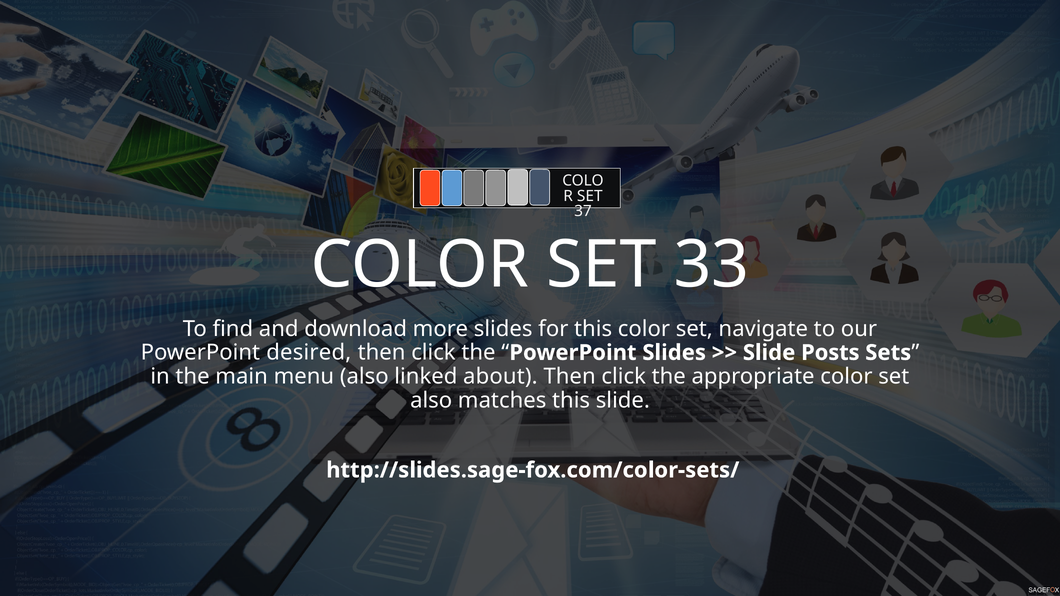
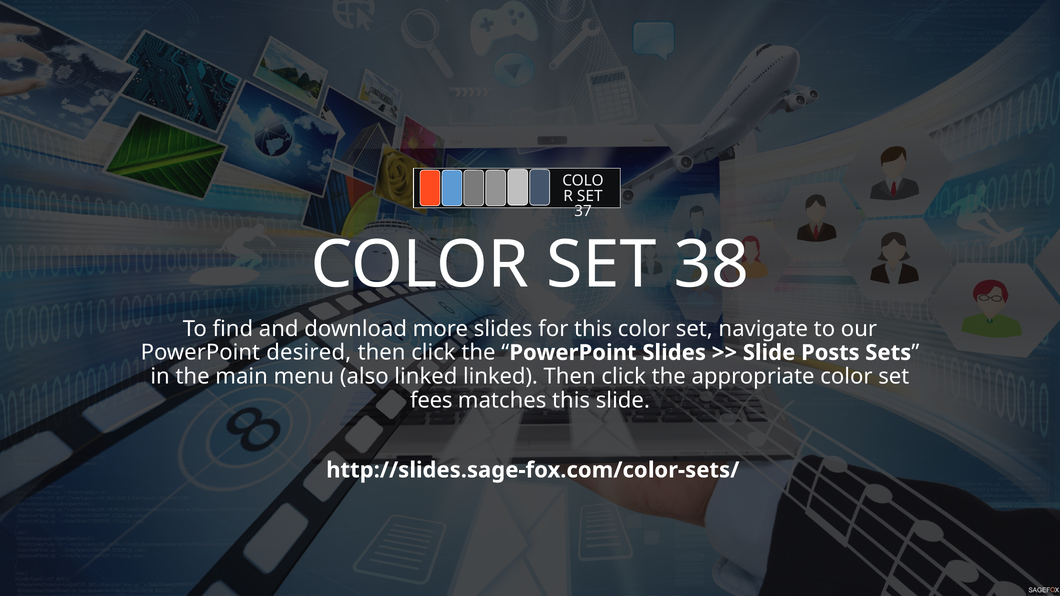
33: 33 -> 38 (711, 265)
linked about: about -> linked (501, 377)
also: also -> fees (431, 401)
